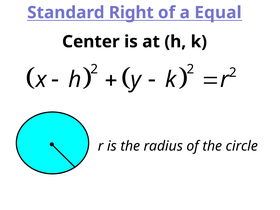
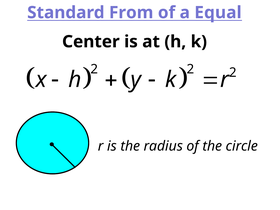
Right: Right -> From (131, 13)
